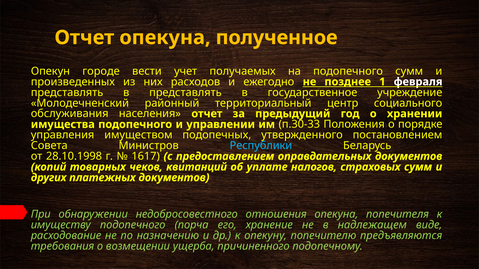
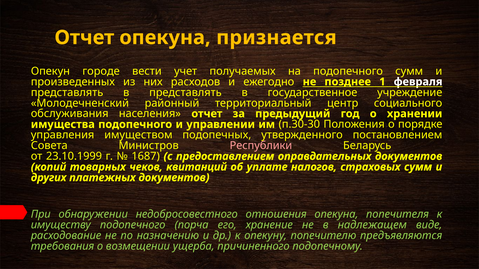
полученное: полученное -> признается (276, 38)
п.30-33: п.30-33 -> п.30-30 (299, 125)
Республики colour: light blue -> pink (261, 146)
28.10.1998: 28.10.1998 -> 23.10.1999 (74, 157)
1617: 1617 -> 1687 (146, 157)
